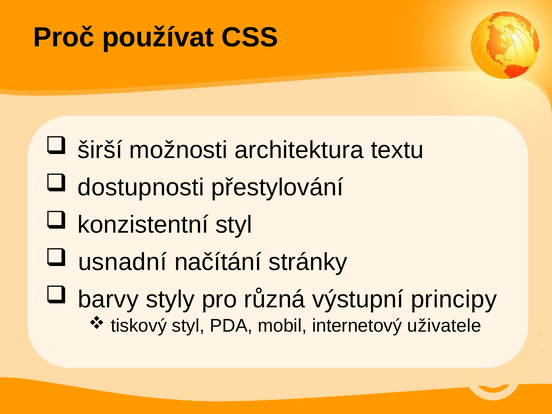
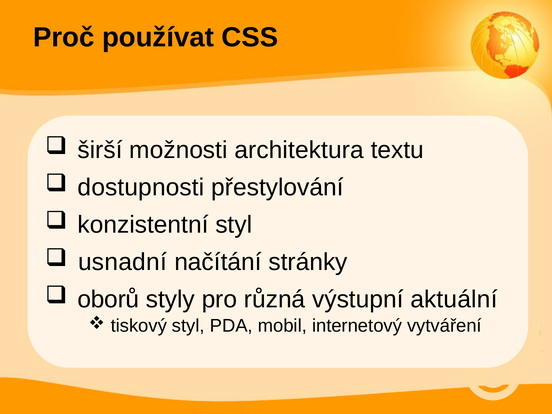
barvy: barvy -> oborů (108, 299)
principy: principy -> aktuální (454, 299)
uživatele: uživatele -> vytváření (444, 326)
